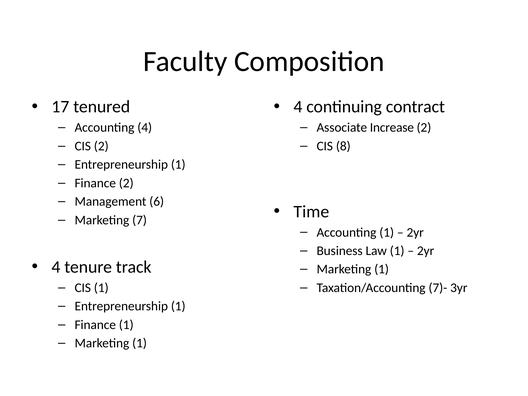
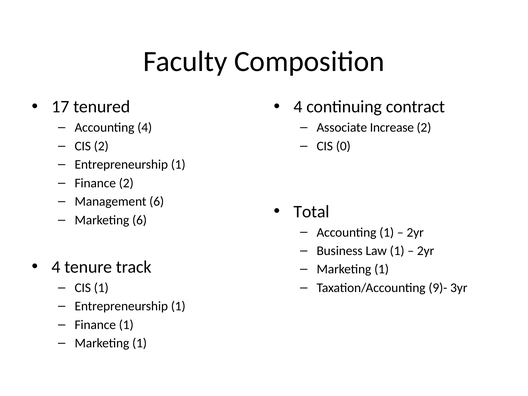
8: 8 -> 0 (343, 146)
Time: Time -> Total (311, 212)
Marketing 7: 7 -> 6 (140, 220)
7)-: 7)- -> 9)- (438, 288)
